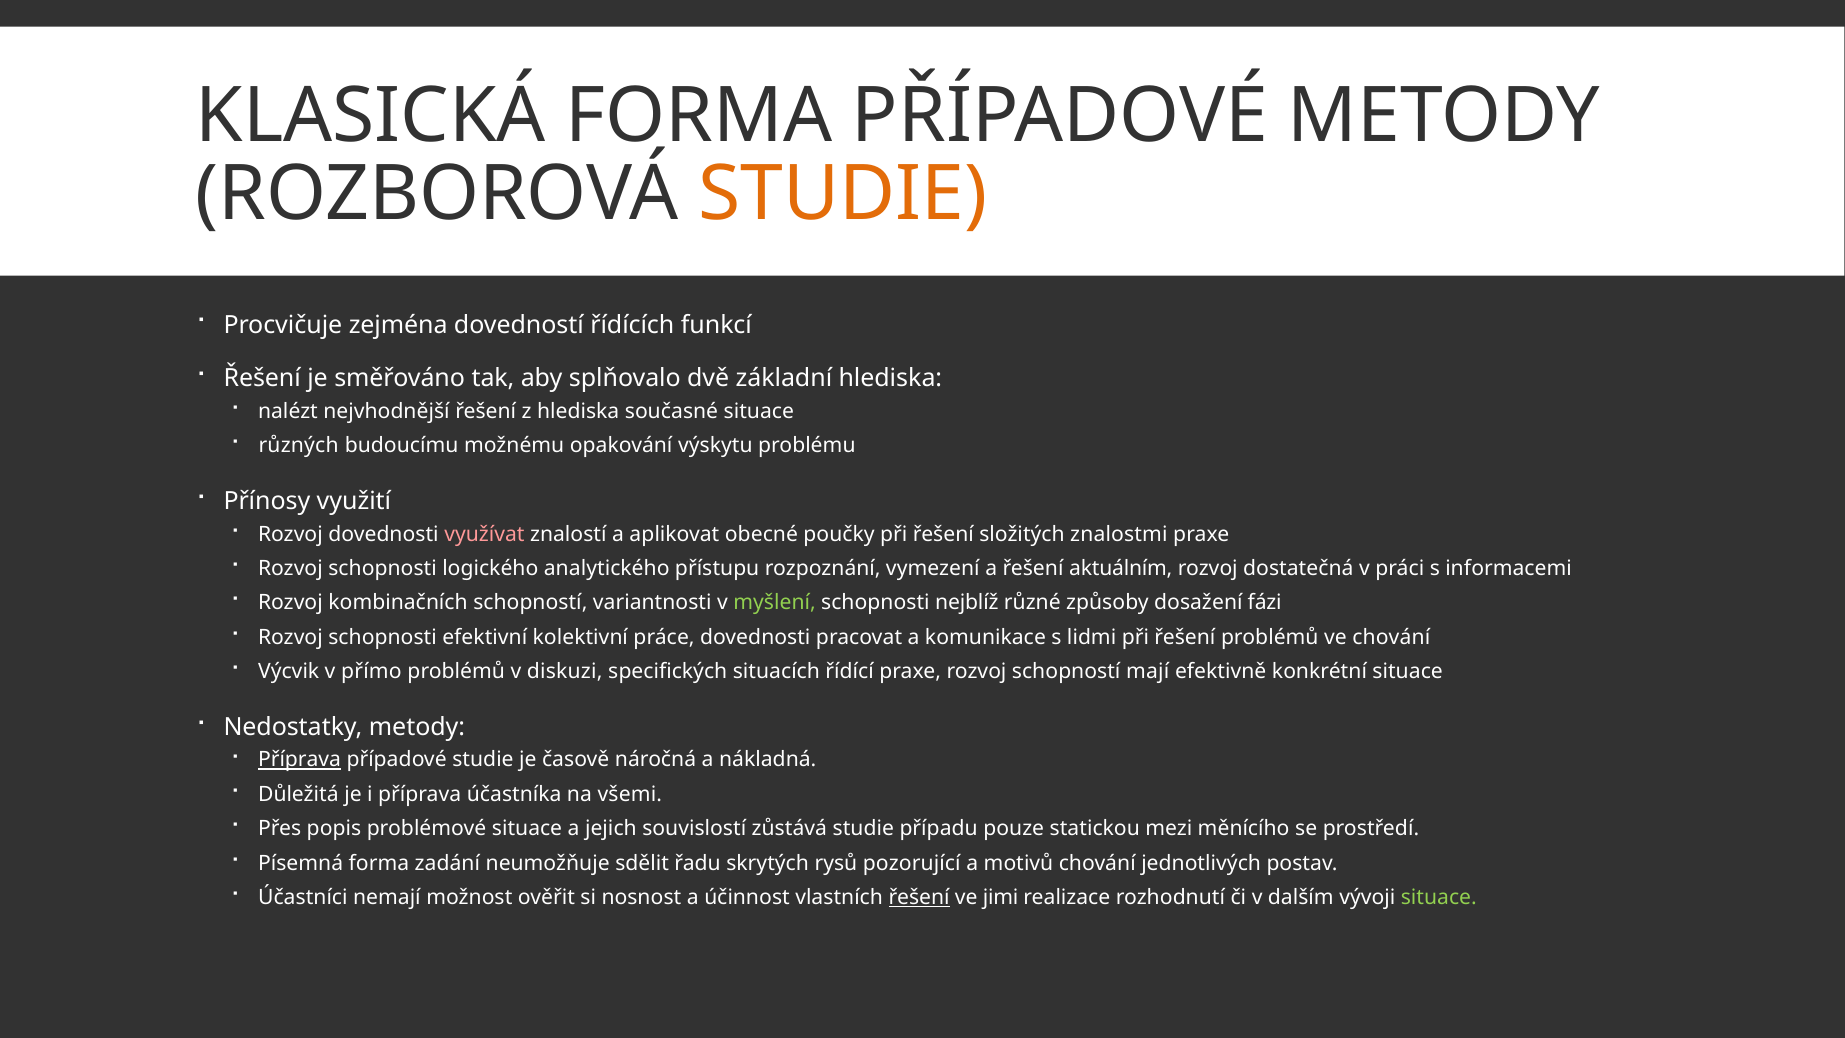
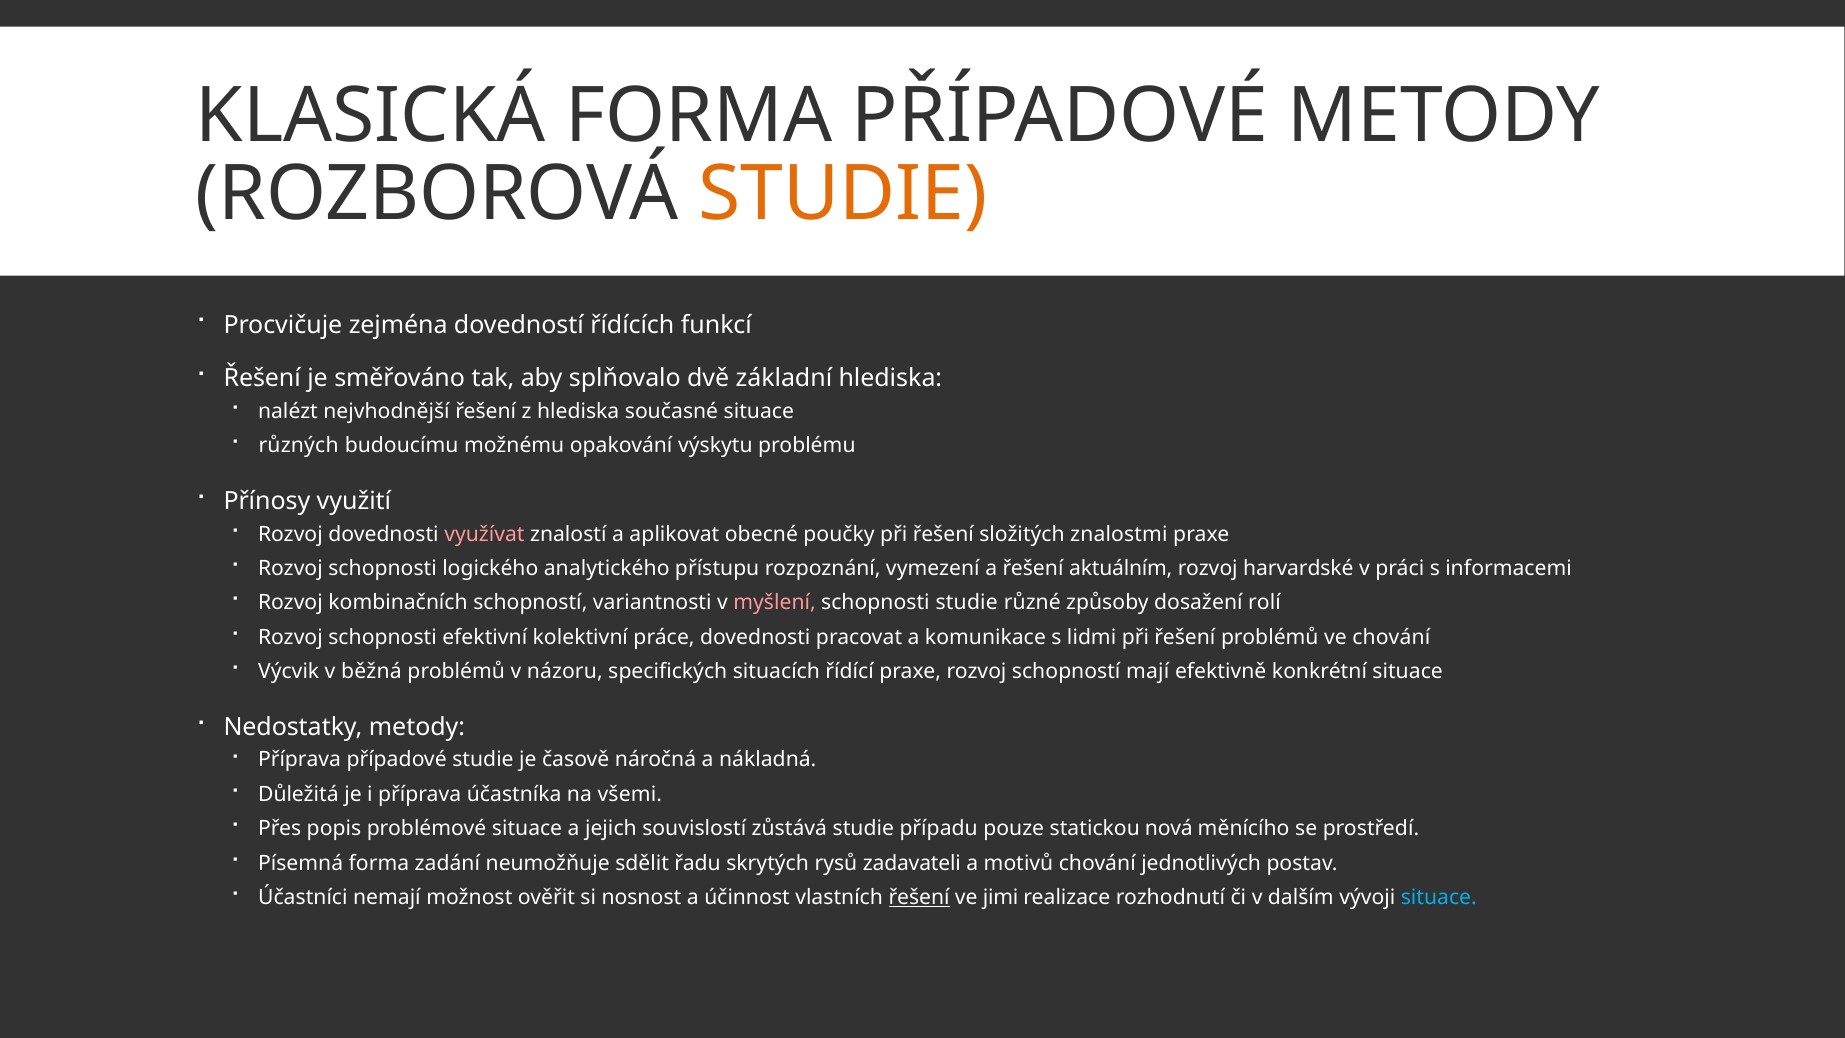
dostatečná: dostatečná -> harvardské (1298, 568)
myšlení colour: light green -> pink (775, 603)
schopnosti nejblíž: nejblíž -> studie (967, 603)
fázi: fázi -> rolí (1264, 603)
přímo: přímo -> běžná (371, 672)
diskuzi: diskuzi -> názoru (565, 672)
Příprava underline: present -> none (300, 760)
mezi: mezi -> nová (1169, 829)
pozorující: pozorující -> zadavateli (912, 863)
situace colour: light green -> light blue (1439, 897)
